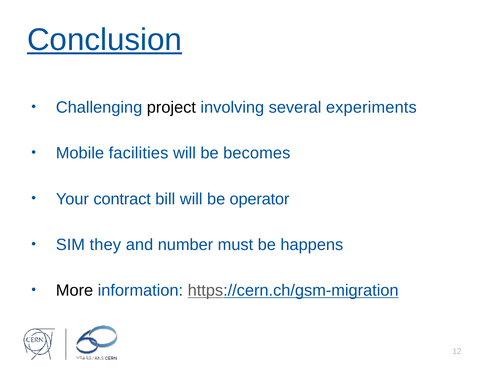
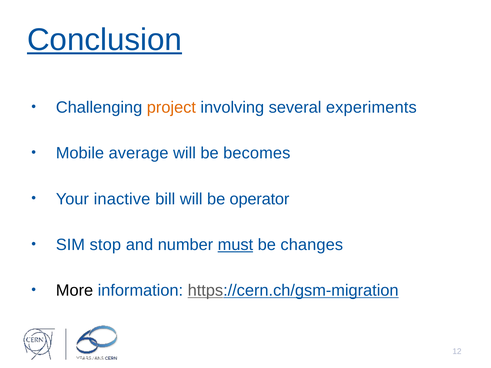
project colour: black -> orange (171, 107)
facilities: facilities -> average (139, 153)
contract: contract -> inactive (122, 199)
they: they -> stop (105, 245)
must underline: none -> present (235, 245)
happens: happens -> changes (312, 245)
